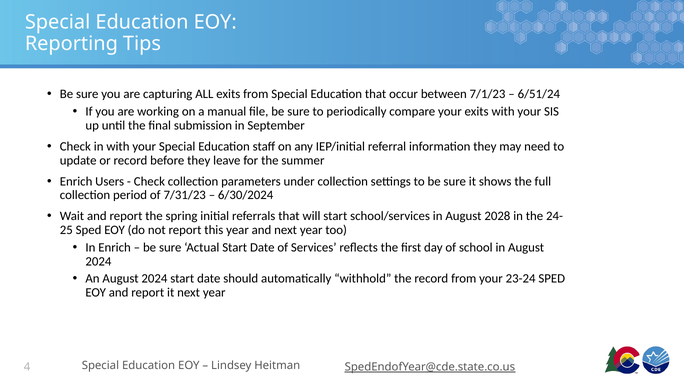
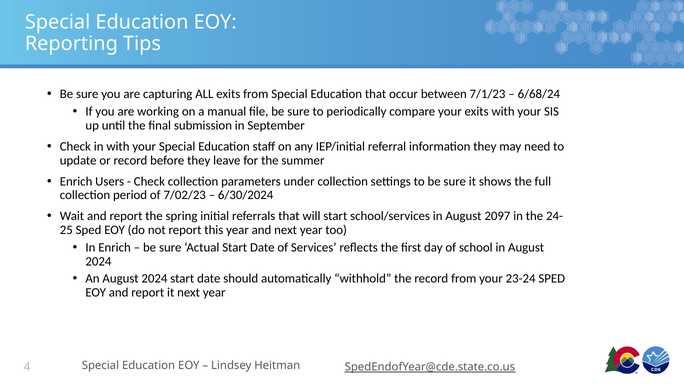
6/51/24: 6/51/24 -> 6/68/24 (539, 94)
7/31/23: 7/31/23 -> 7/02/23 (185, 195)
2028: 2028 -> 2097 (497, 216)
